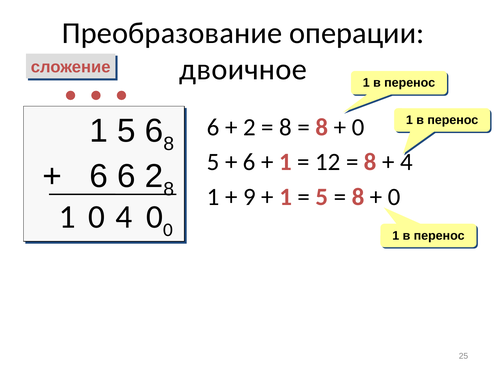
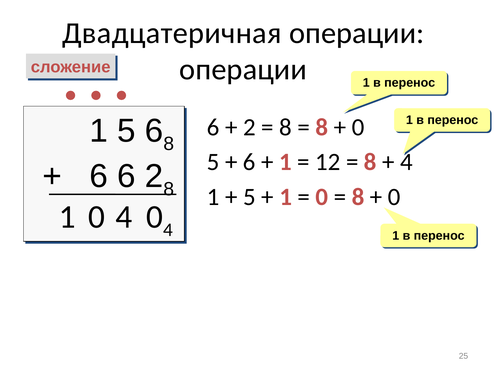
Преобразование: Преобразование -> Двадцатеричная (172, 33)
двоичное: двоичное -> операции (243, 70)
9: 9 -> 5 (249, 197)
5: 5 -> 0 (322, 197)
0: 0 -> 4 (168, 230)
